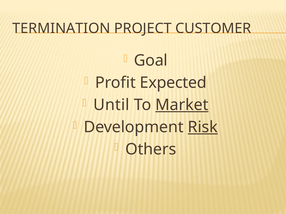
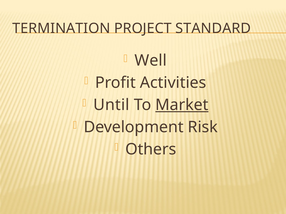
CUSTOMER: CUSTOMER -> STANDARD (213, 28)
Goal: Goal -> Well (151, 61)
Expected: Expected -> Activities (173, 83)
Risk underline: present -> none (203, 127)
